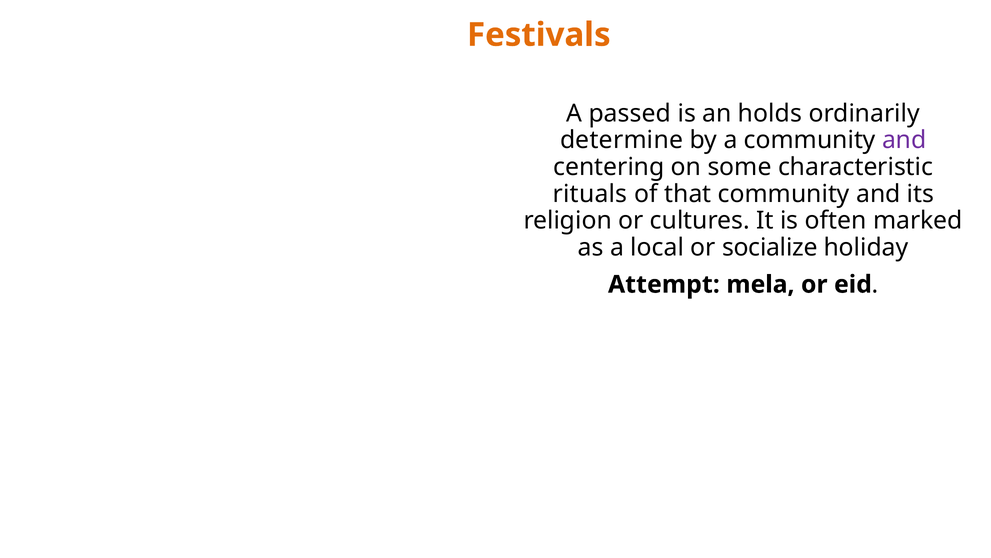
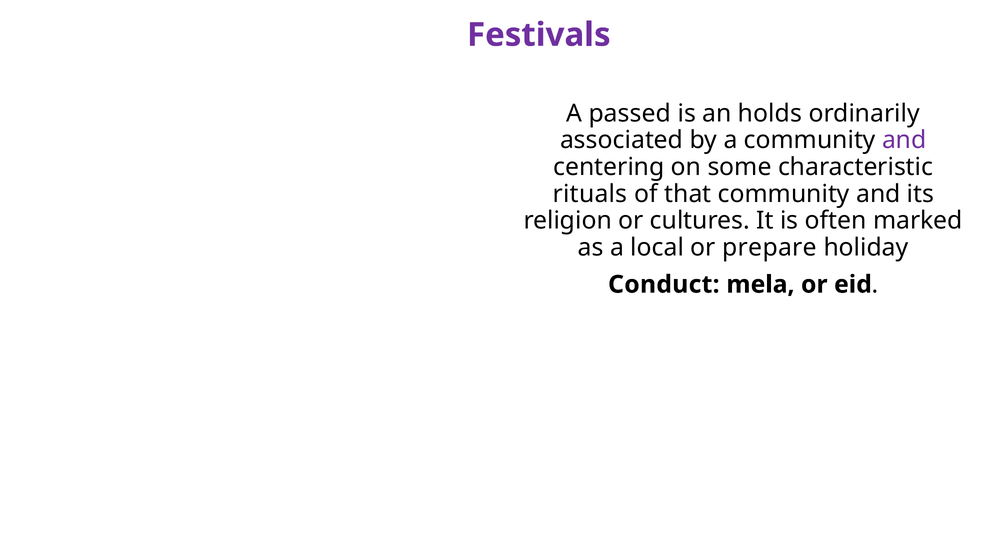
Festivals colour: orange -> purple (539, 35)
determine: determine -> associated (622, 140)
socialize: socialize -> prepare (770, 247)
Attempt: Attempt -> Conduct (664, 284)
